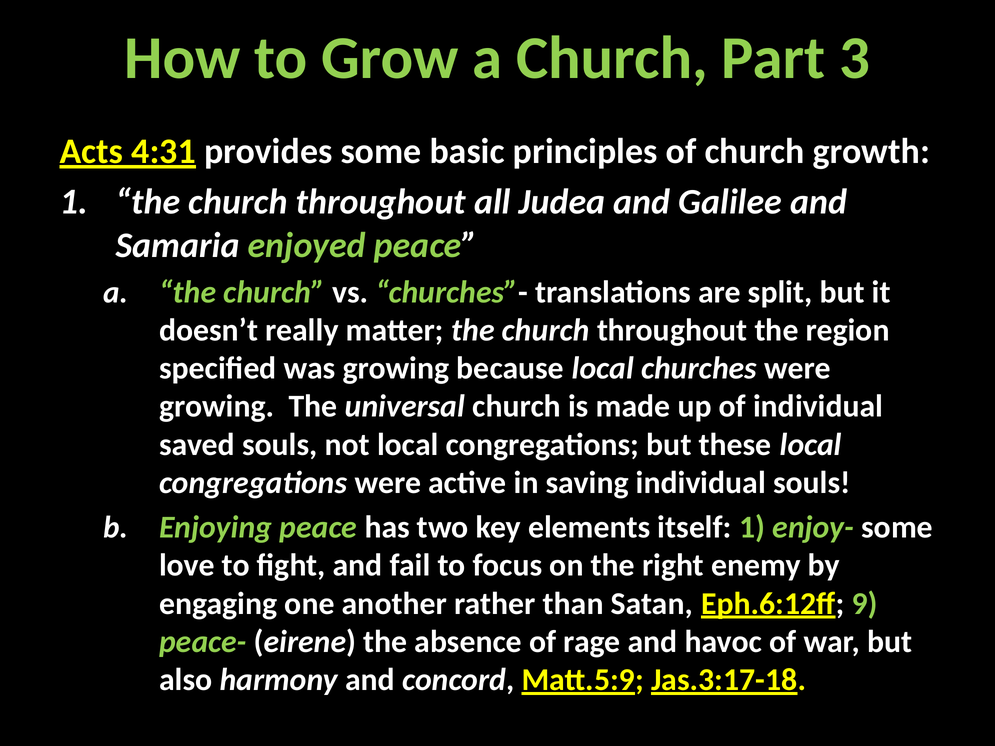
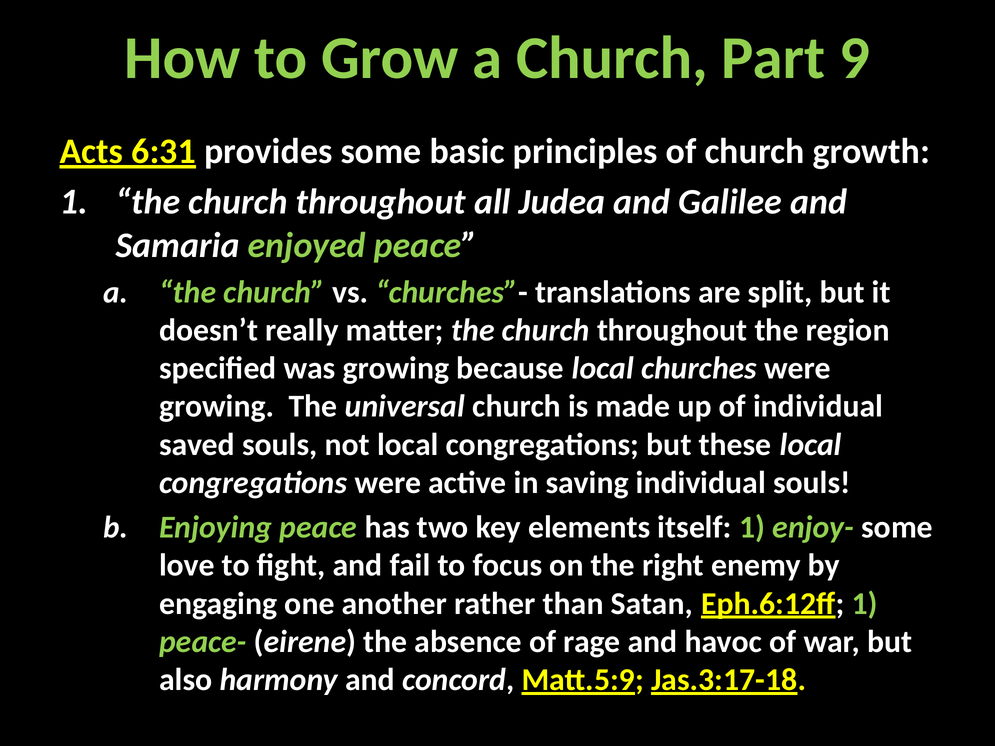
3: 3 -> 9 (855, 58)
4:31: 4:31 -> 6:31 (164, 151)
Eph.6:12ff 9: 9 -> 1 (865, 604)
